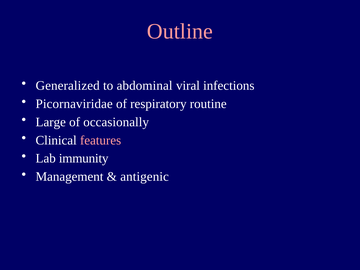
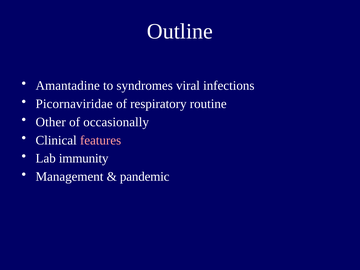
Outline colour: pink -> white (180, 31)
Generalized: Generalized -> Amantadine (68, 86)
abdominal: abdominal -> syndromes (145, 86)
Large: Large -> Other (51, 122)
antigenic: antigenic -> pandemic (145, 177)
